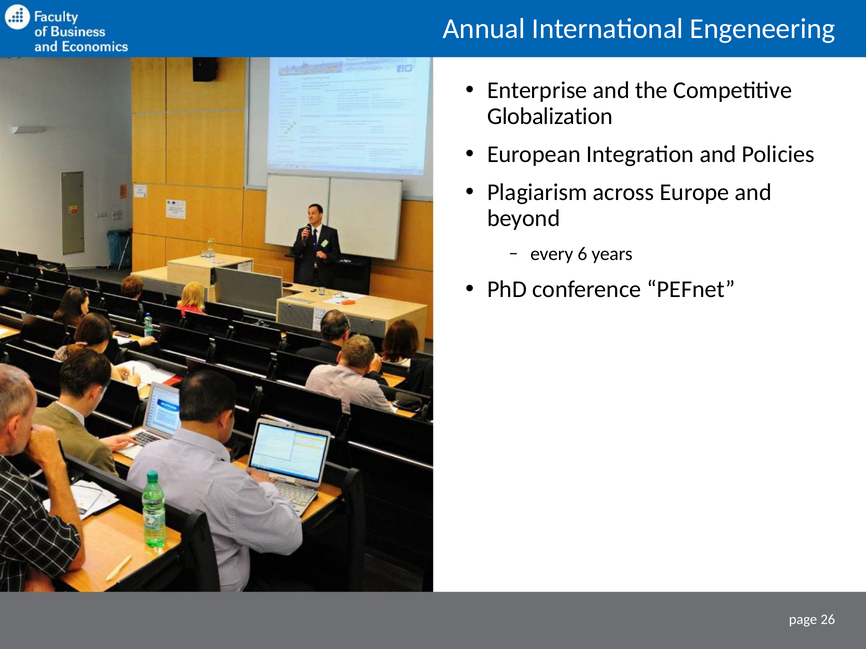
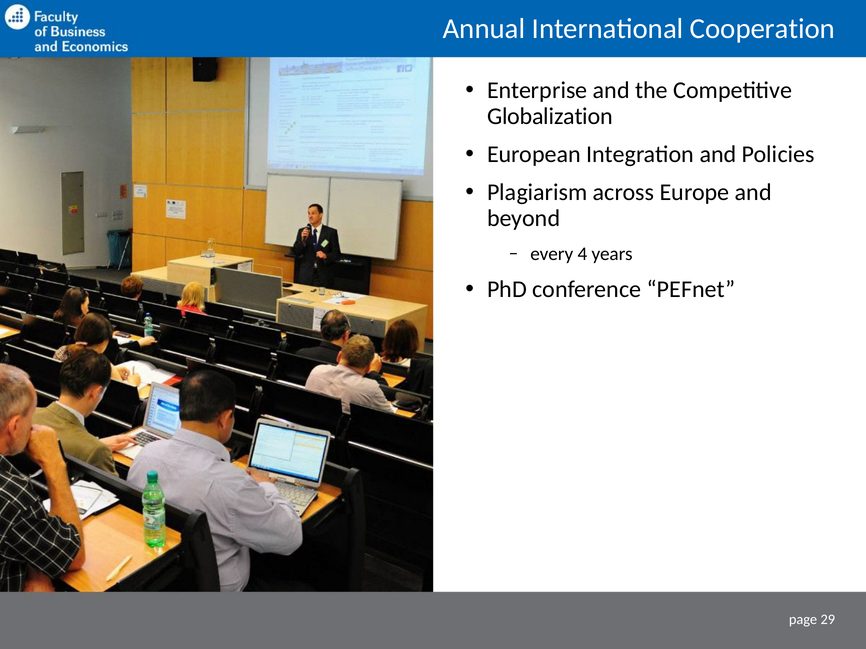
Engeneering: Engeneering -> Cooperation (763, 29)
6: 6 -> 4 (582, 254)
26: 26 -> 29 (828, 620)
